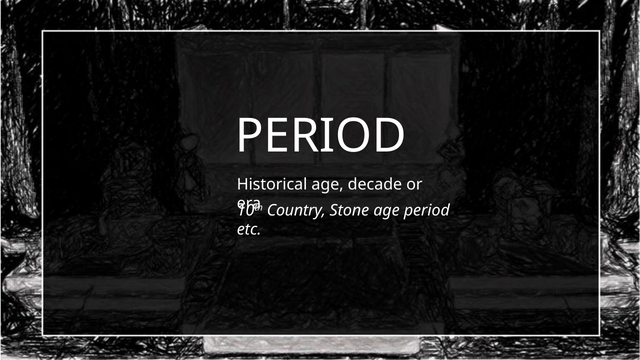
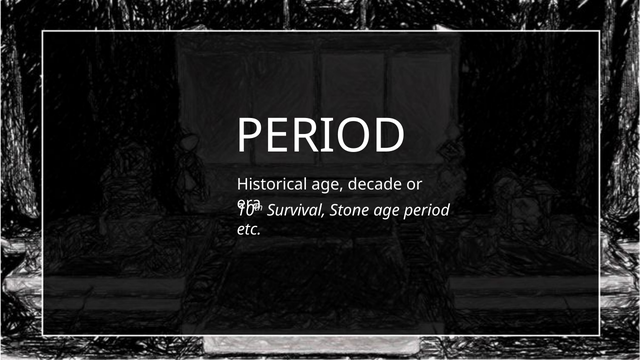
Country: Country -> Survival (296, 210)
